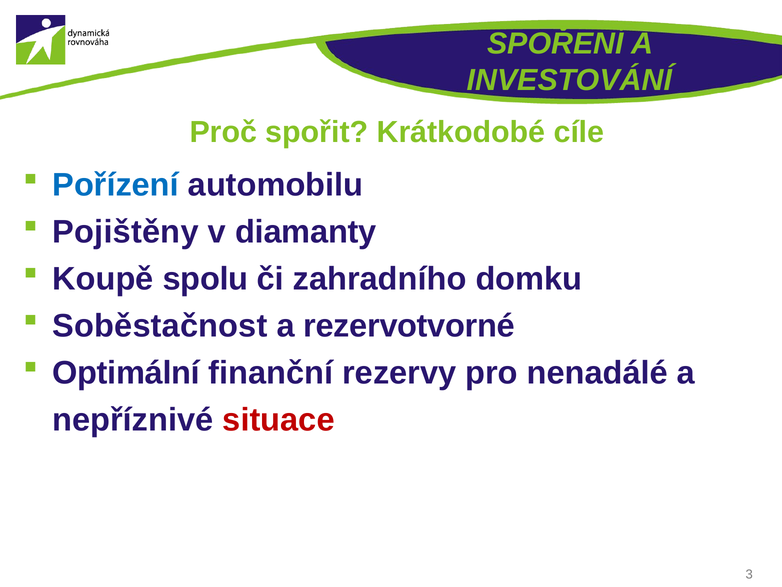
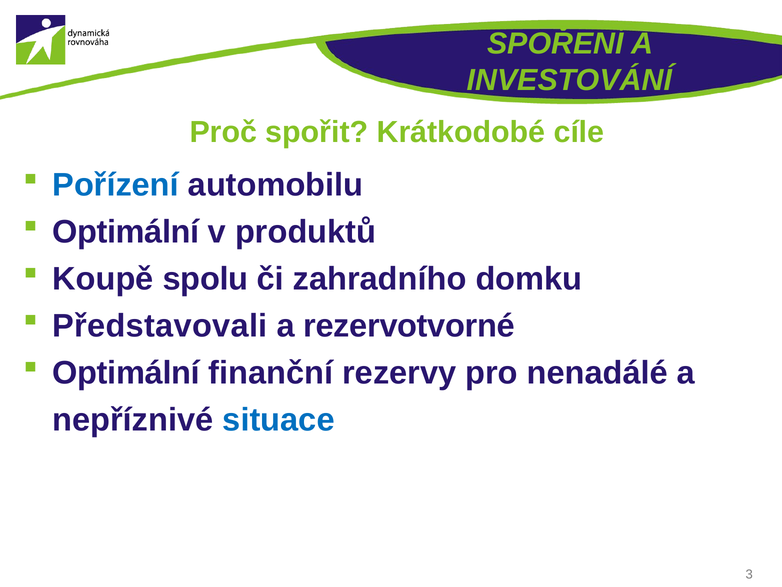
Pojištěny: Pojištěny -> Optimální (126, 232)
diamanty: diamanty -> produktů (306, 232)
Soběstačnost: Soběstačnost -> Představovali (160, 326)
situace colour: red -> blue (279, 420)
